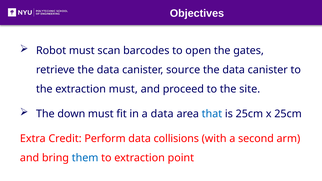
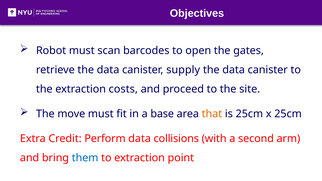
source: source -> supply (183, 70)
extraction must: must -> costs (123, 89)
down: down -> move (71, 114)
a data: data -> base (162, 114)
that colour: blue -> orange (212, 114)
